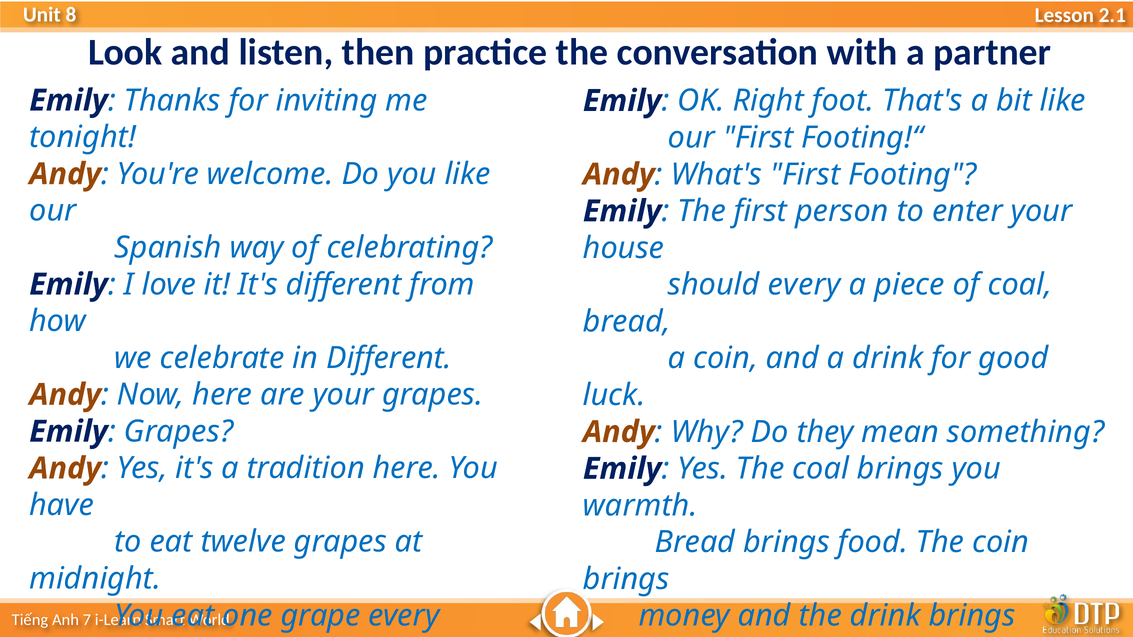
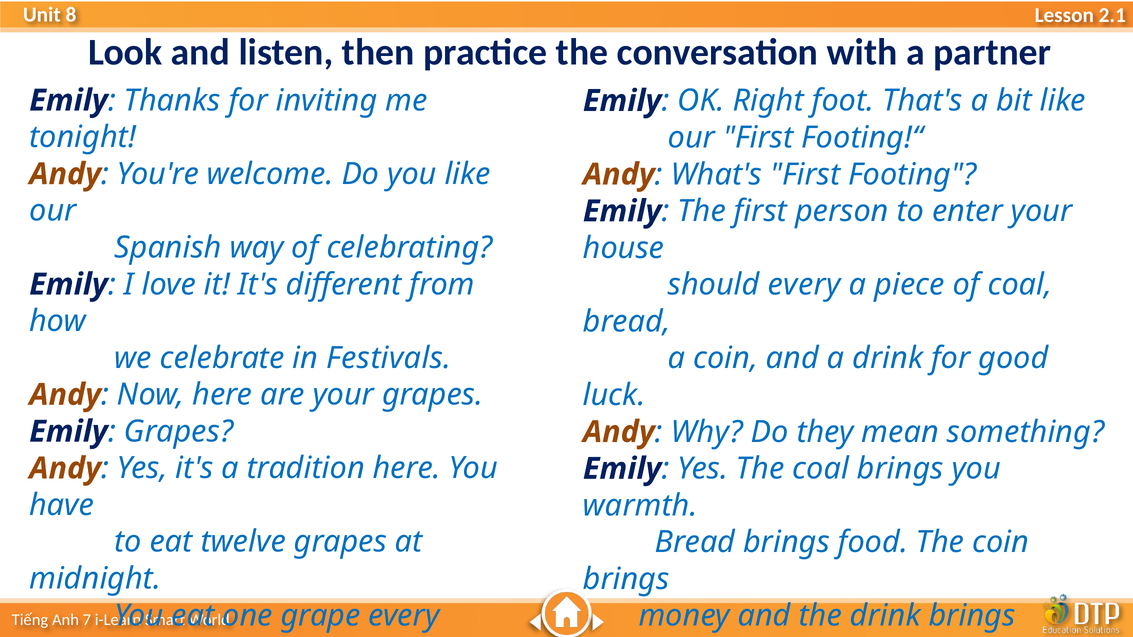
in Different: Different -> Festivals (389, 358)
